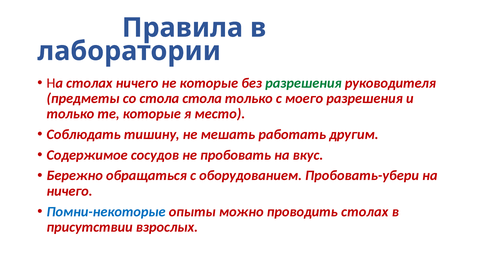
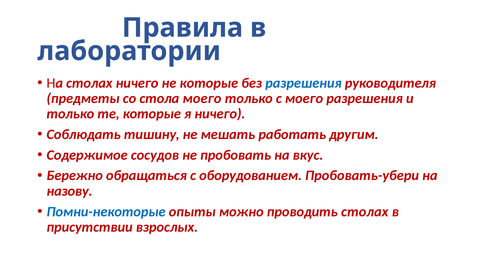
разрешения colour: green -> blue (303, 83)
стола стола: стола -> моего (202, 98)
я место: место -> ничего (220, 114)
ничего: ничего -> назову (70, 191)
